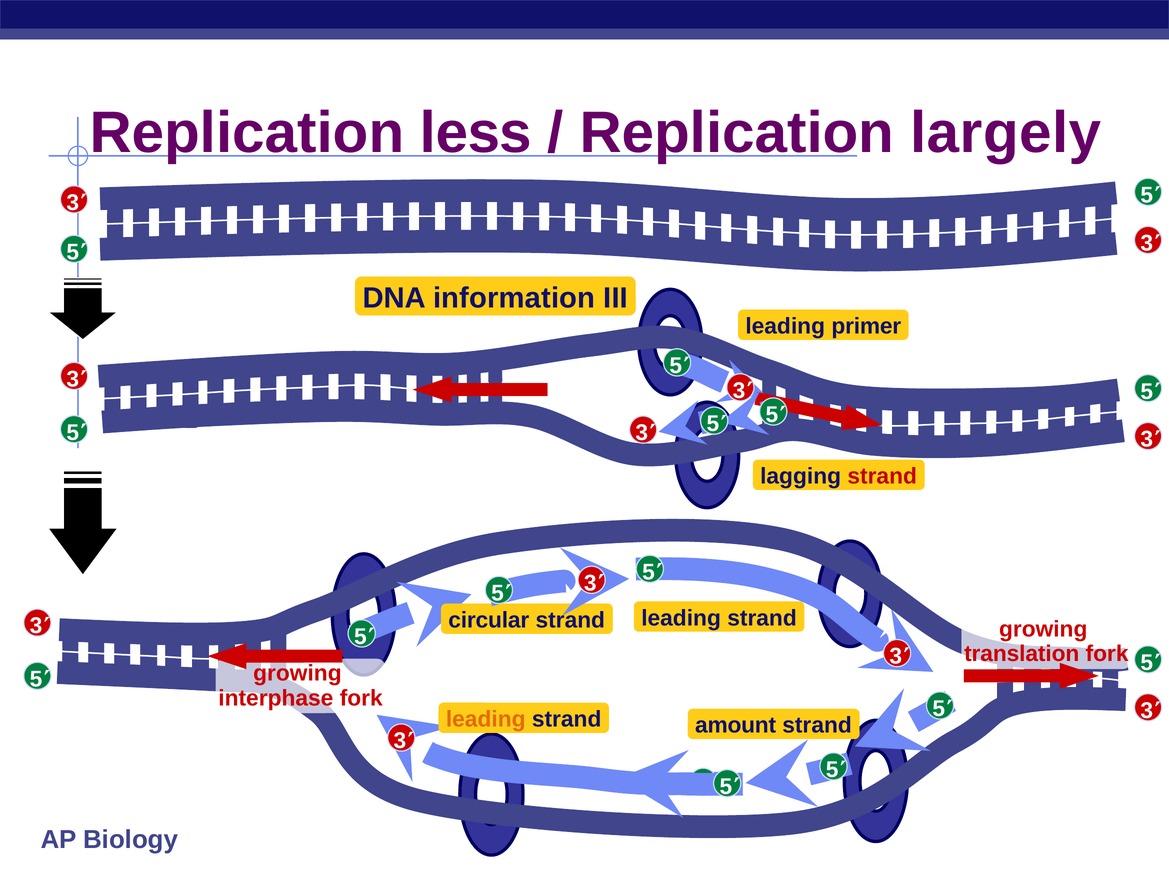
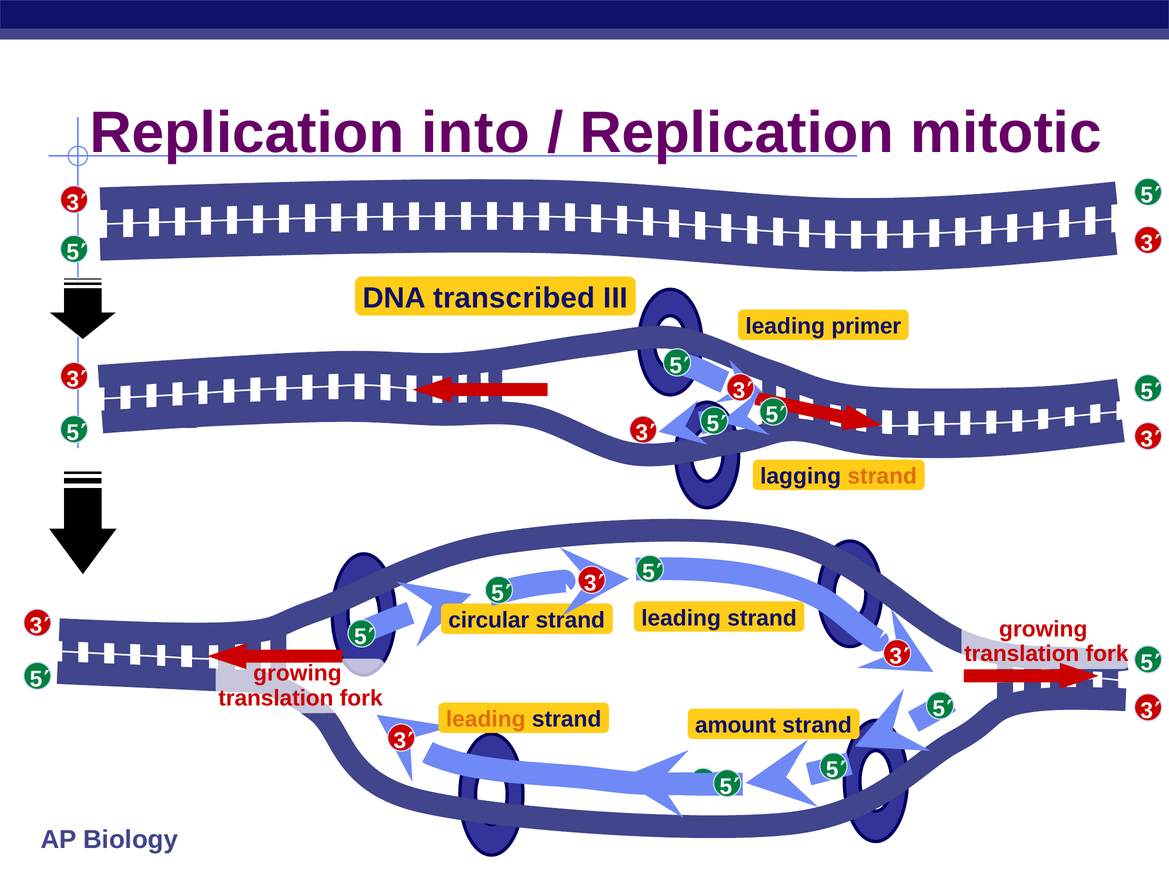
less: less -> into (475, 133)
largely: largely -> mitotic (1006, 133)
information: information -> transcribed (514, 298)
strand colour: red -> orange (882, 476)
interphase: interphase -> translation (276, 698)
